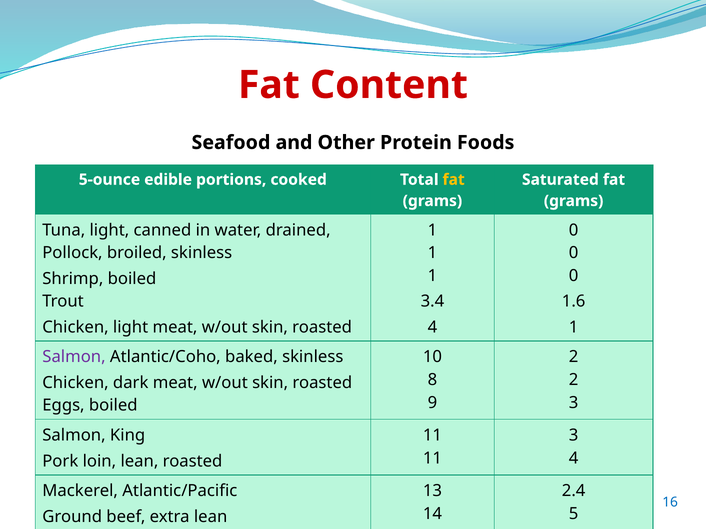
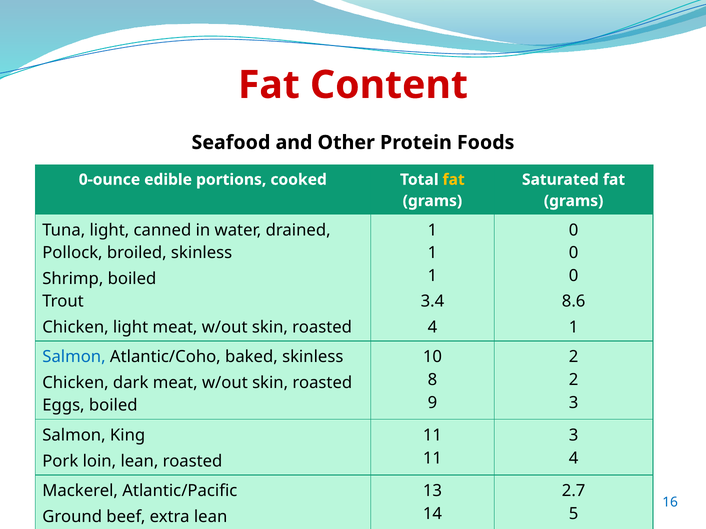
5-ounce: 5-ounce -> 0-ounce (109, 180)
1.6: 1.6 -> 8.6 (574, 302)
Salmon colour: purple -> blue (74, 357)
2.4: 2.4 -> 2.7 (574, 491)
